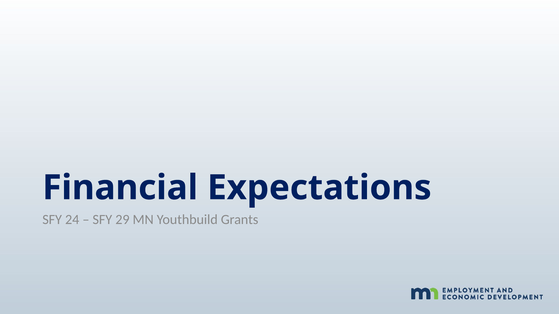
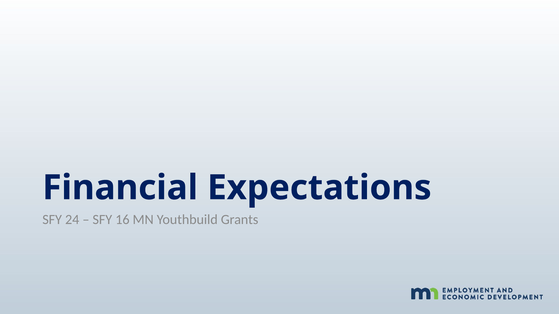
29: 29 -> 16 (122, 220)
